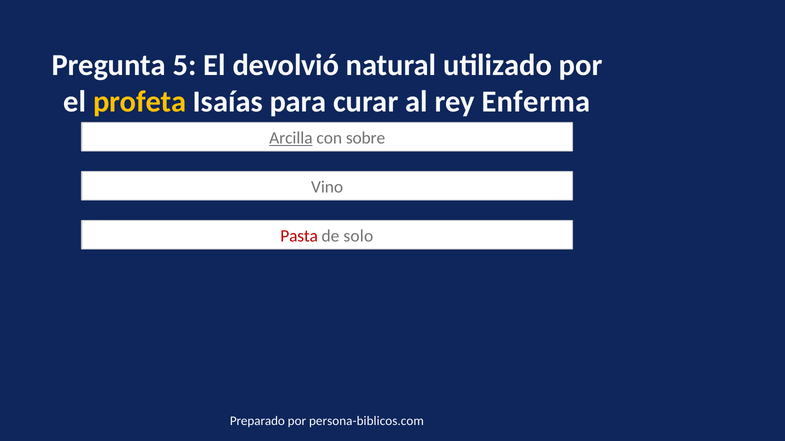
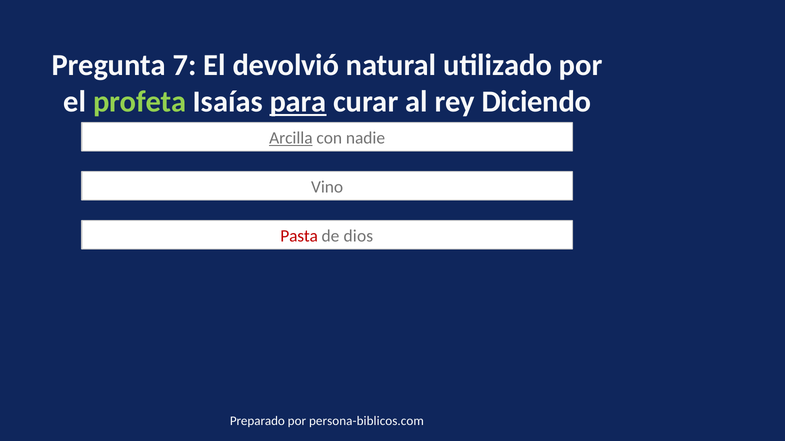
5: 5 -> 7 (185, 65)
profeta colour: yellow -> light green (140, 102)
para underline: none -> present (298, 102)
Enferma: Enferma -> Diciendo (536, 102)
sobre: sobre -> nadie (365, 138)
solo: solo -> dios (358, 236)
